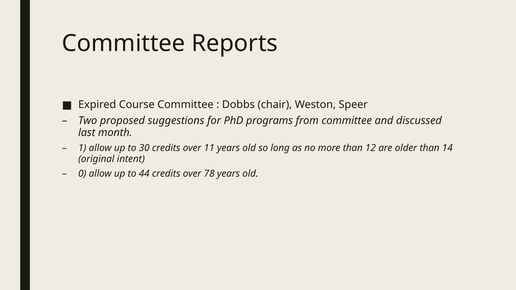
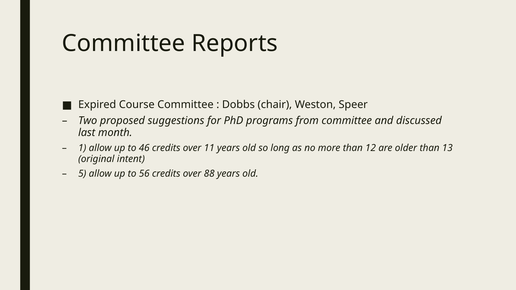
30: 30 -> 46 (144, 148)
14: 14 -> 13 (447, 148)
0: 0 -> 5 (82, 174)
44: 44 -> 56 (144, 174)
78: 78 -> 88 (209, 174)
